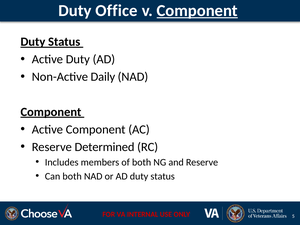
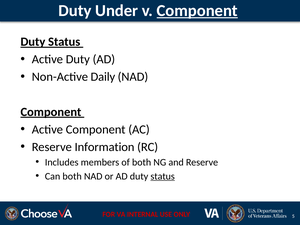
Office: Office -> Under (117, 11)
Determined: Determined -> Information (105, 147)
status underline: none -> present (163, 176)
